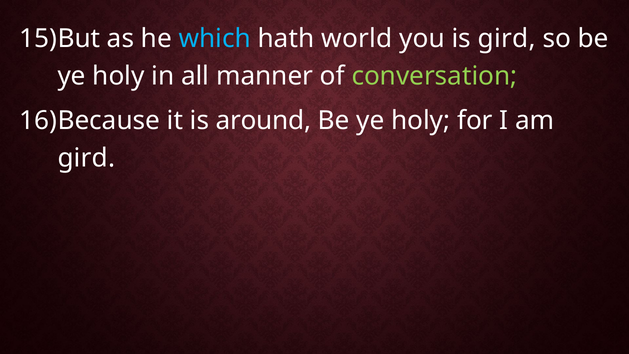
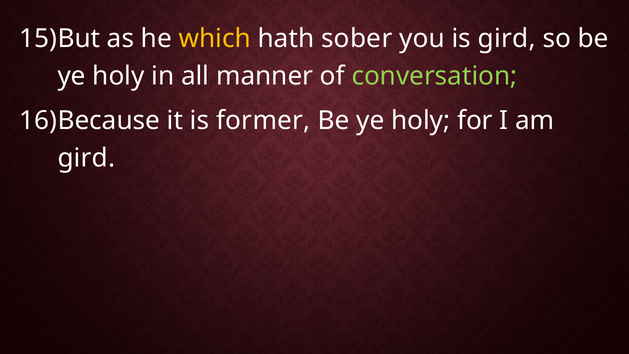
which colour: light blue -> yellow (215, 39)
world: world -> sober (357, 39)
around: around -> former (263, 121)
